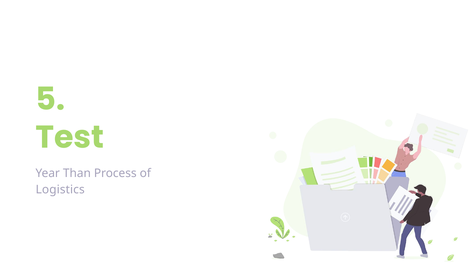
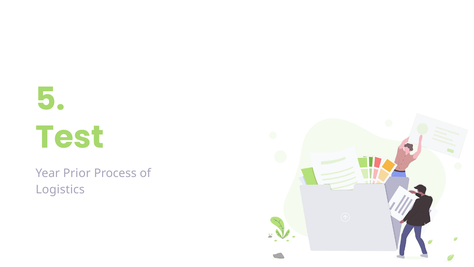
Than: Than -> Prior (77, 173)
